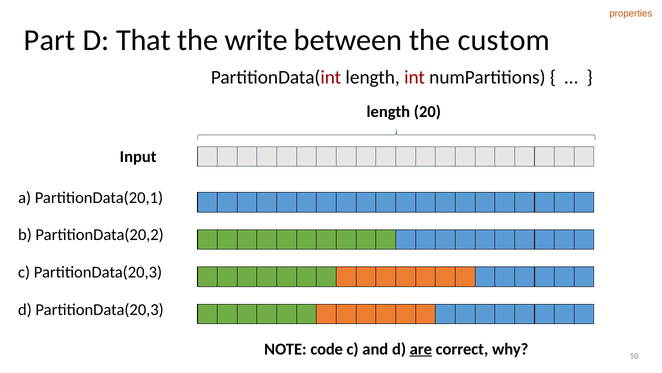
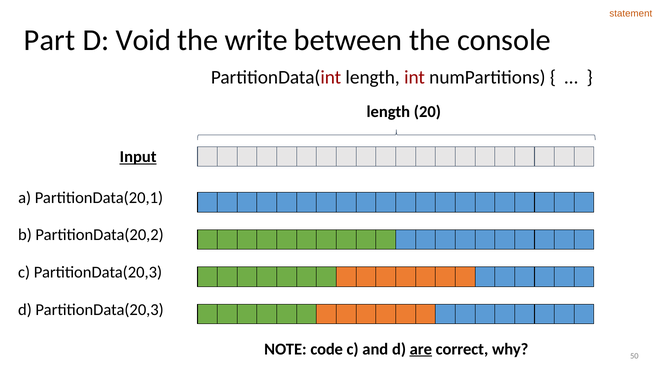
properties: properties -> statement (631, 14)
That: That -> Void (143, 40)
custom: custom -> console (504, 40)
Input underline: none -> present (138, 157)
